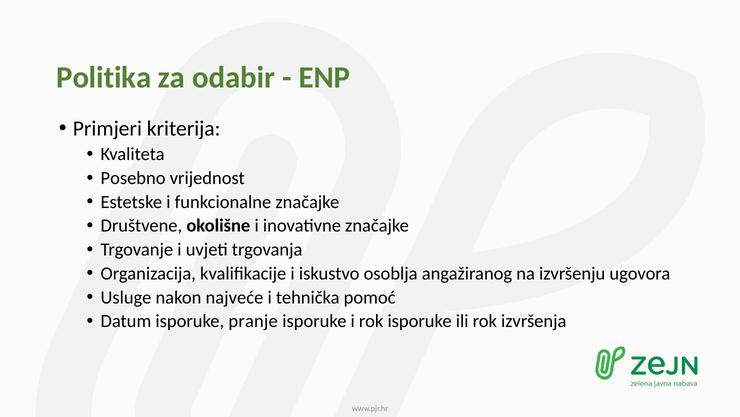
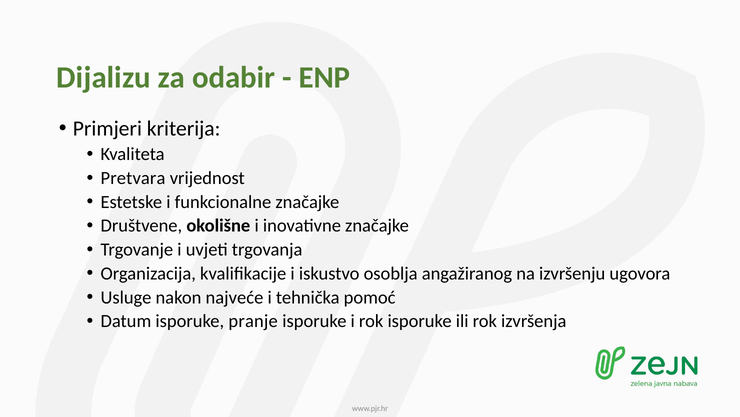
Politika: Politika -> Dijalizu (104, 78)
Posebno: Posebno -> Pretvara (133, 178)
